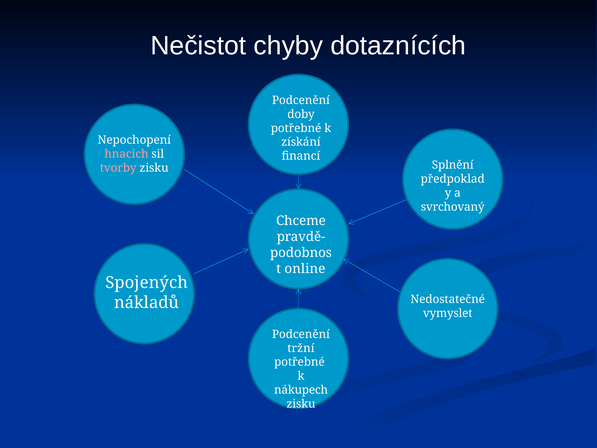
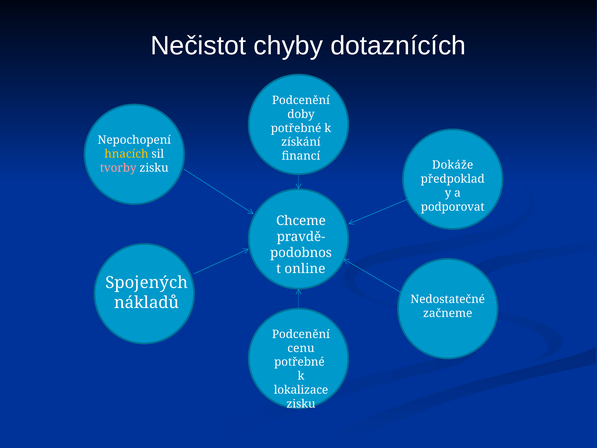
hnacích colour: pink -> yellow (126, 154)
Splnění: Splnění -> Dokáže (453, 165)
svrchovaný: svrchovaný -> podporovat (453, 207)
vymyslet: vymyslet -> začneme (448, 313)
tržní: tržní -> cenu (301, 348)
nákupech: nákupech -> lokalizace (301, 390)
